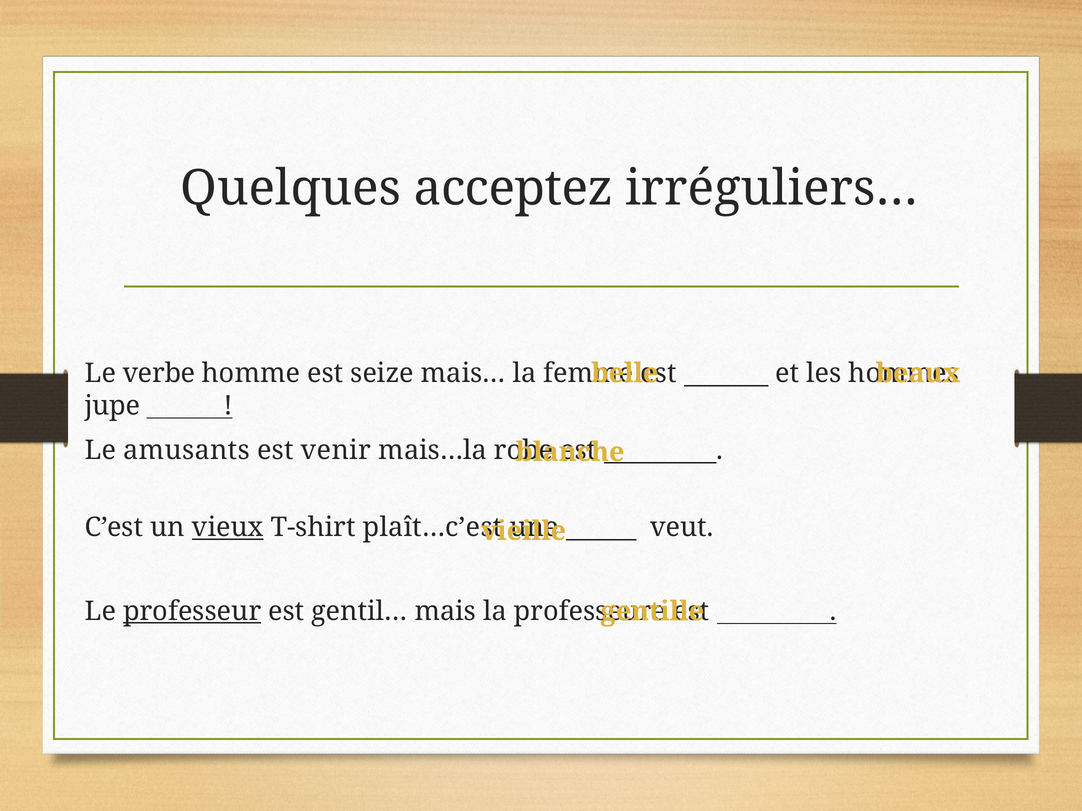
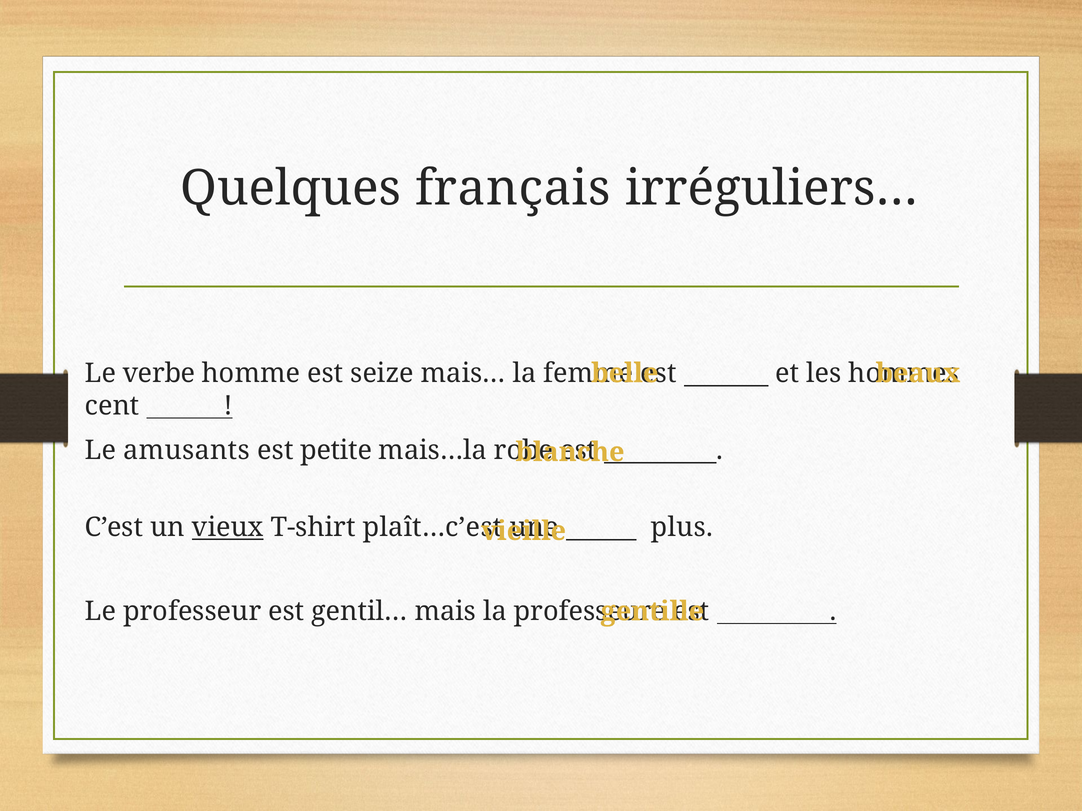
acceptez: acceptez -> français (513, 189)
jupe: jupe -> cent (112, 406)
venir: venir -> petite (336, 451)
veut: veut -> plus (682, 528)
professeur underline: present -> none (192, 612)
